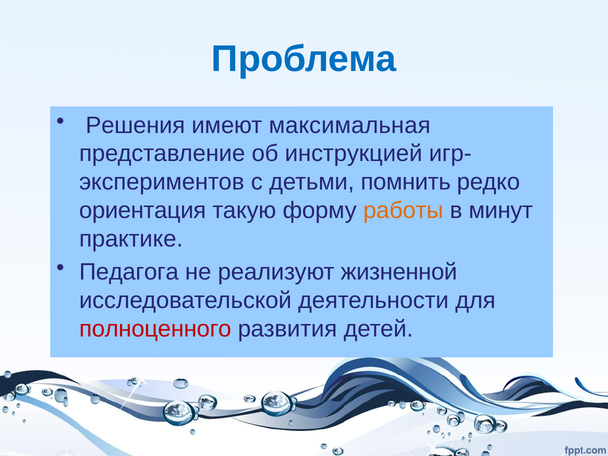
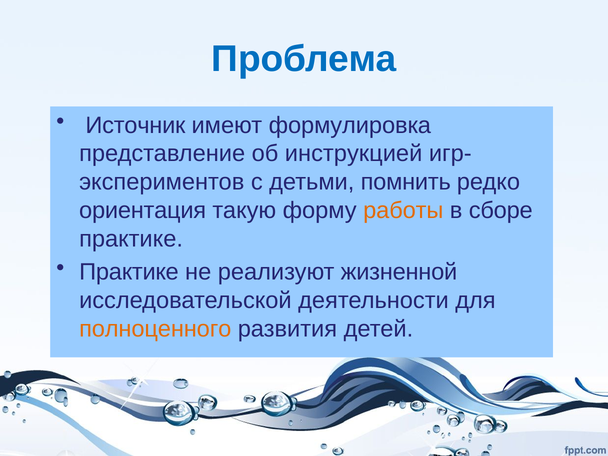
Решения: Решения -> Источник (135, 125)
максимальная: максимальная -> формулировка (350, 125)
минут: минут -> сборе (501, 210)
Педагога: Педагога -> Практике (129, 272)
полноценного colour: red -> orange (155, 329)
